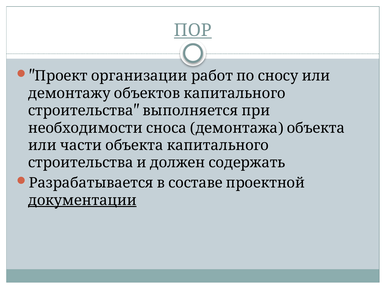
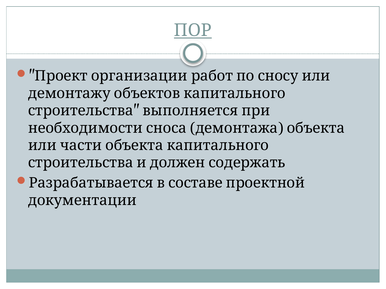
документации underline: present -> none (82, 201)
